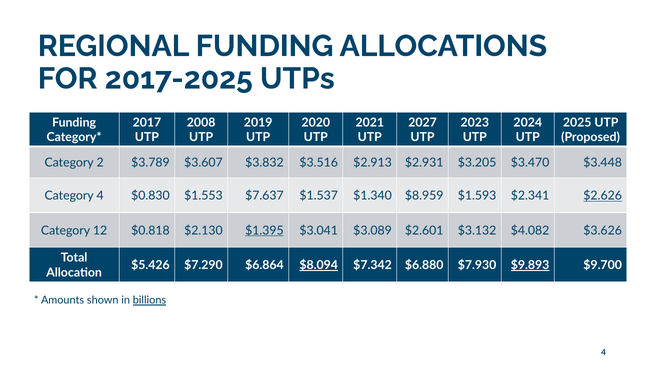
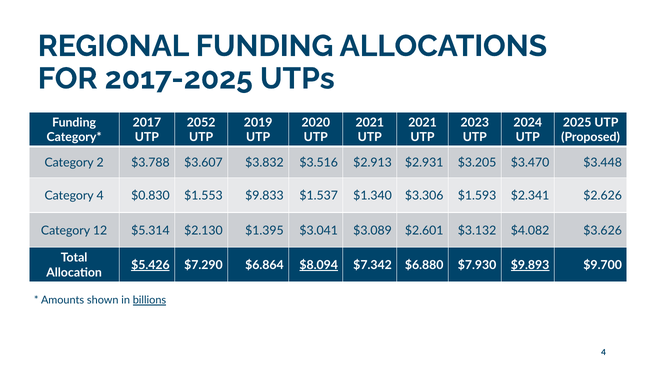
2008: 2008 -> 2052 (201, 123)
2027: 2027 -> 2021 (423, 123)
$3.789: $3.789 -> $3.788 (150, 163)
$7.637: $7.637 -> $9.833 (264, 196)
$8.959: $8.959 -> $3.306 (424, 196)
$2.626 underline: present -> none (603, 196)
$0.818: $0.818 -> $5.314 (150, 230)
$1.395 underline: present -> none (264, 230)
$5.426 underline: none -> present (150, 265)
